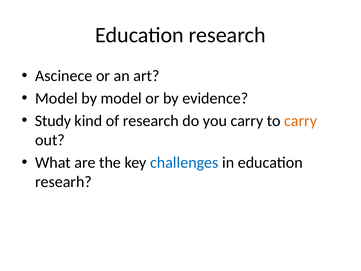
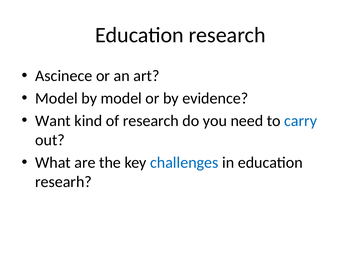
Study: Study -> Want (53, 121)
you carry: carry -> need (247, 121)
carry colour: orange -> blue (301, 121)
